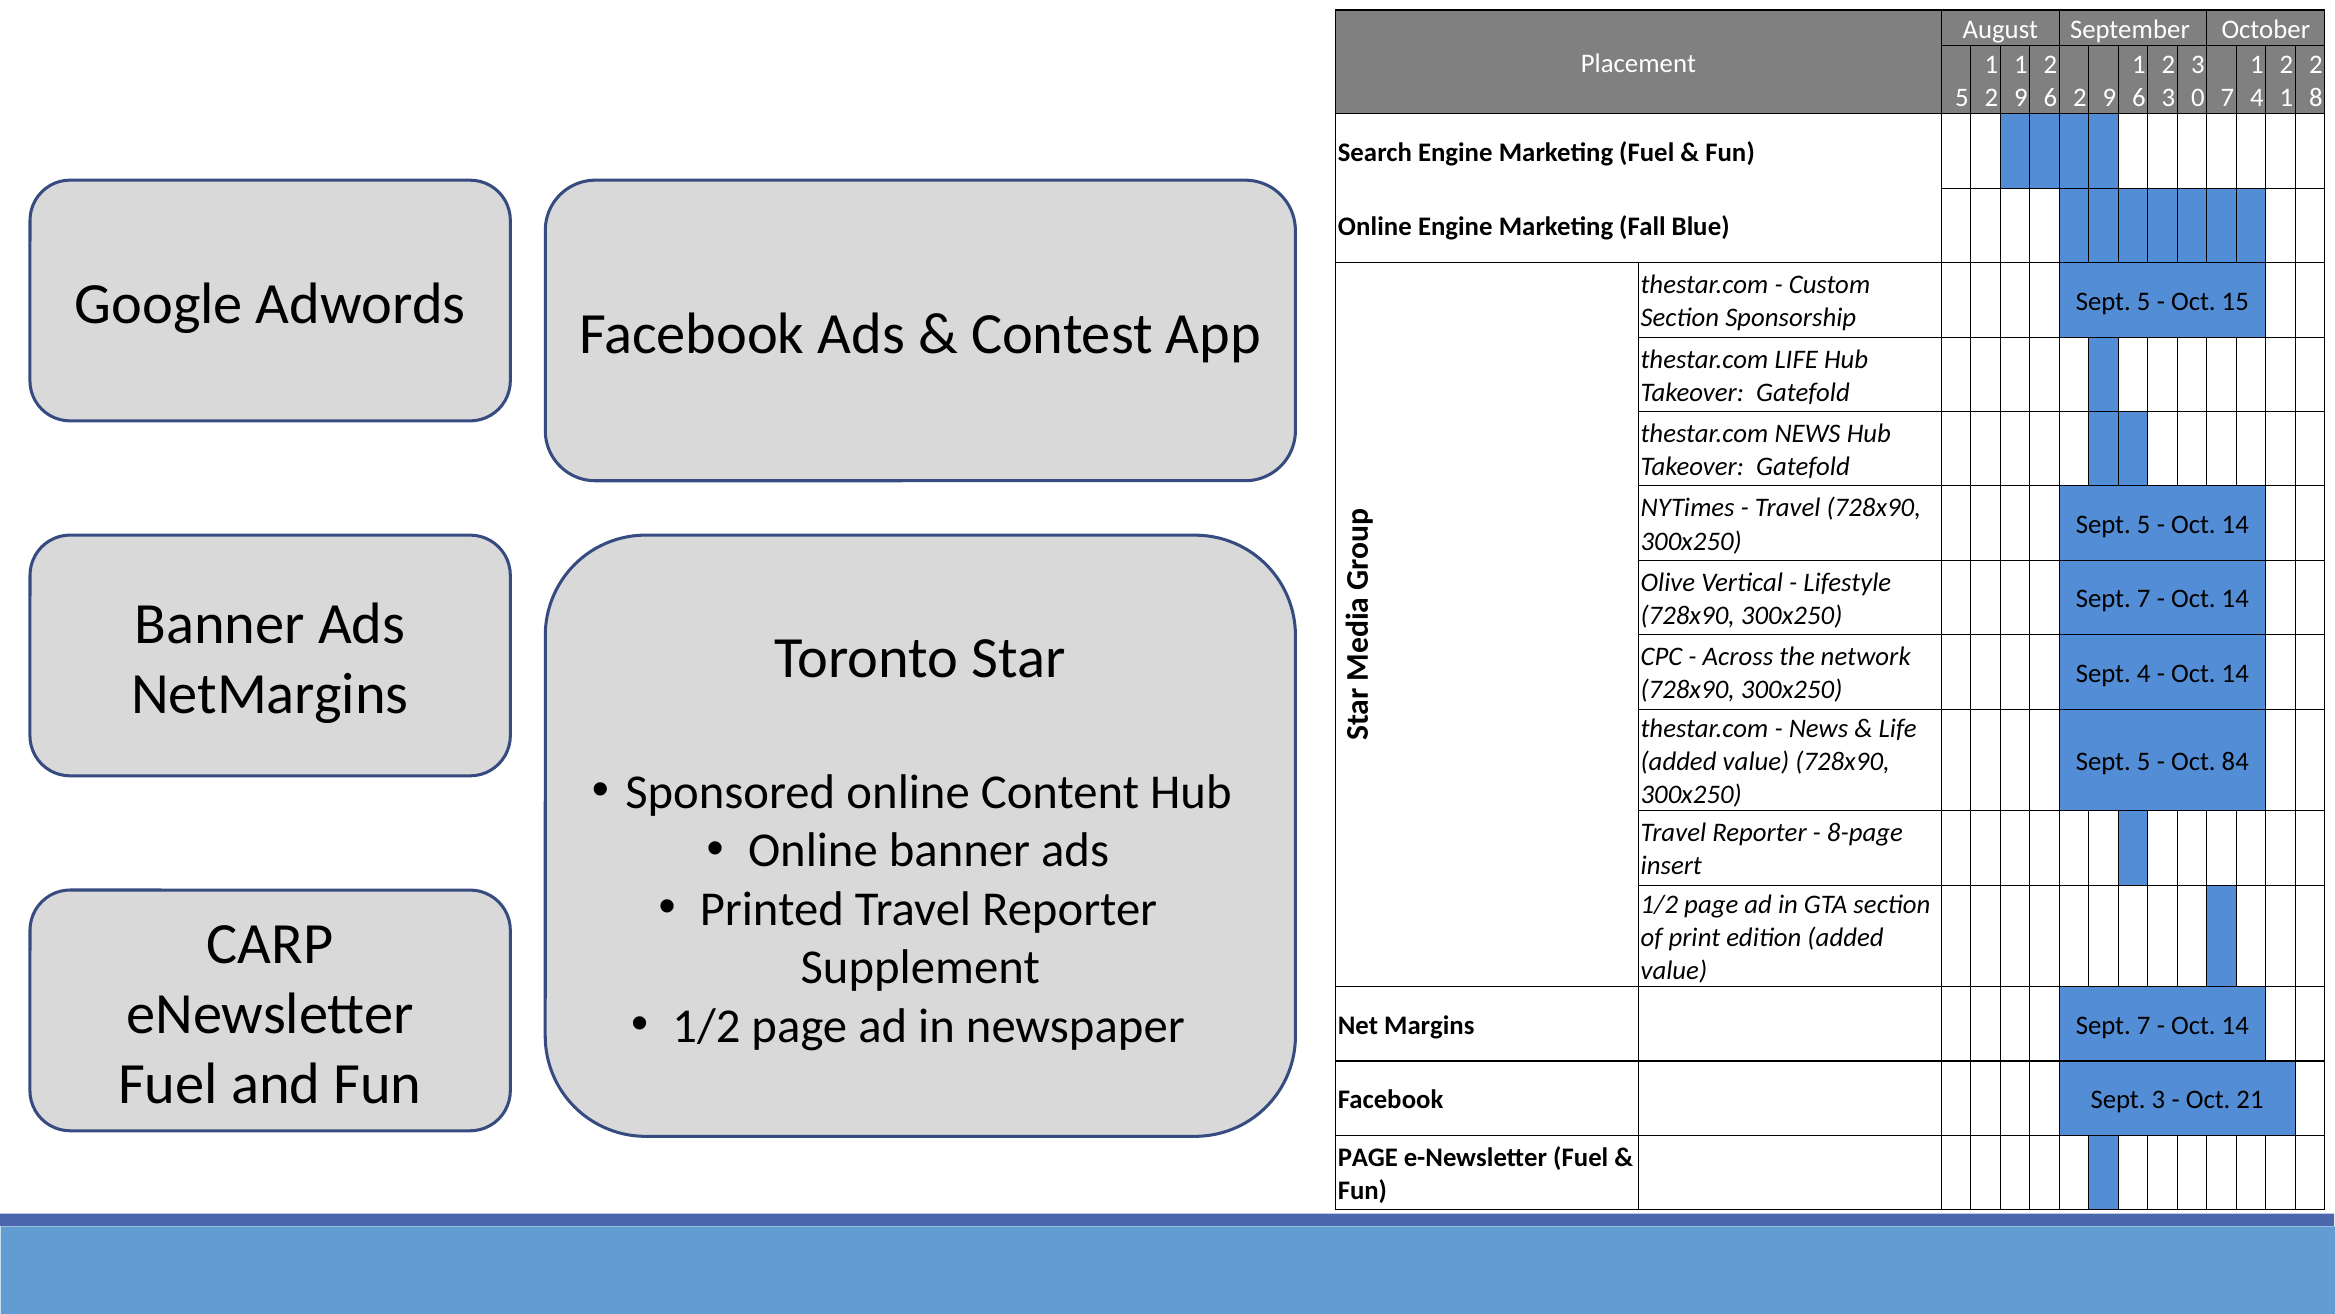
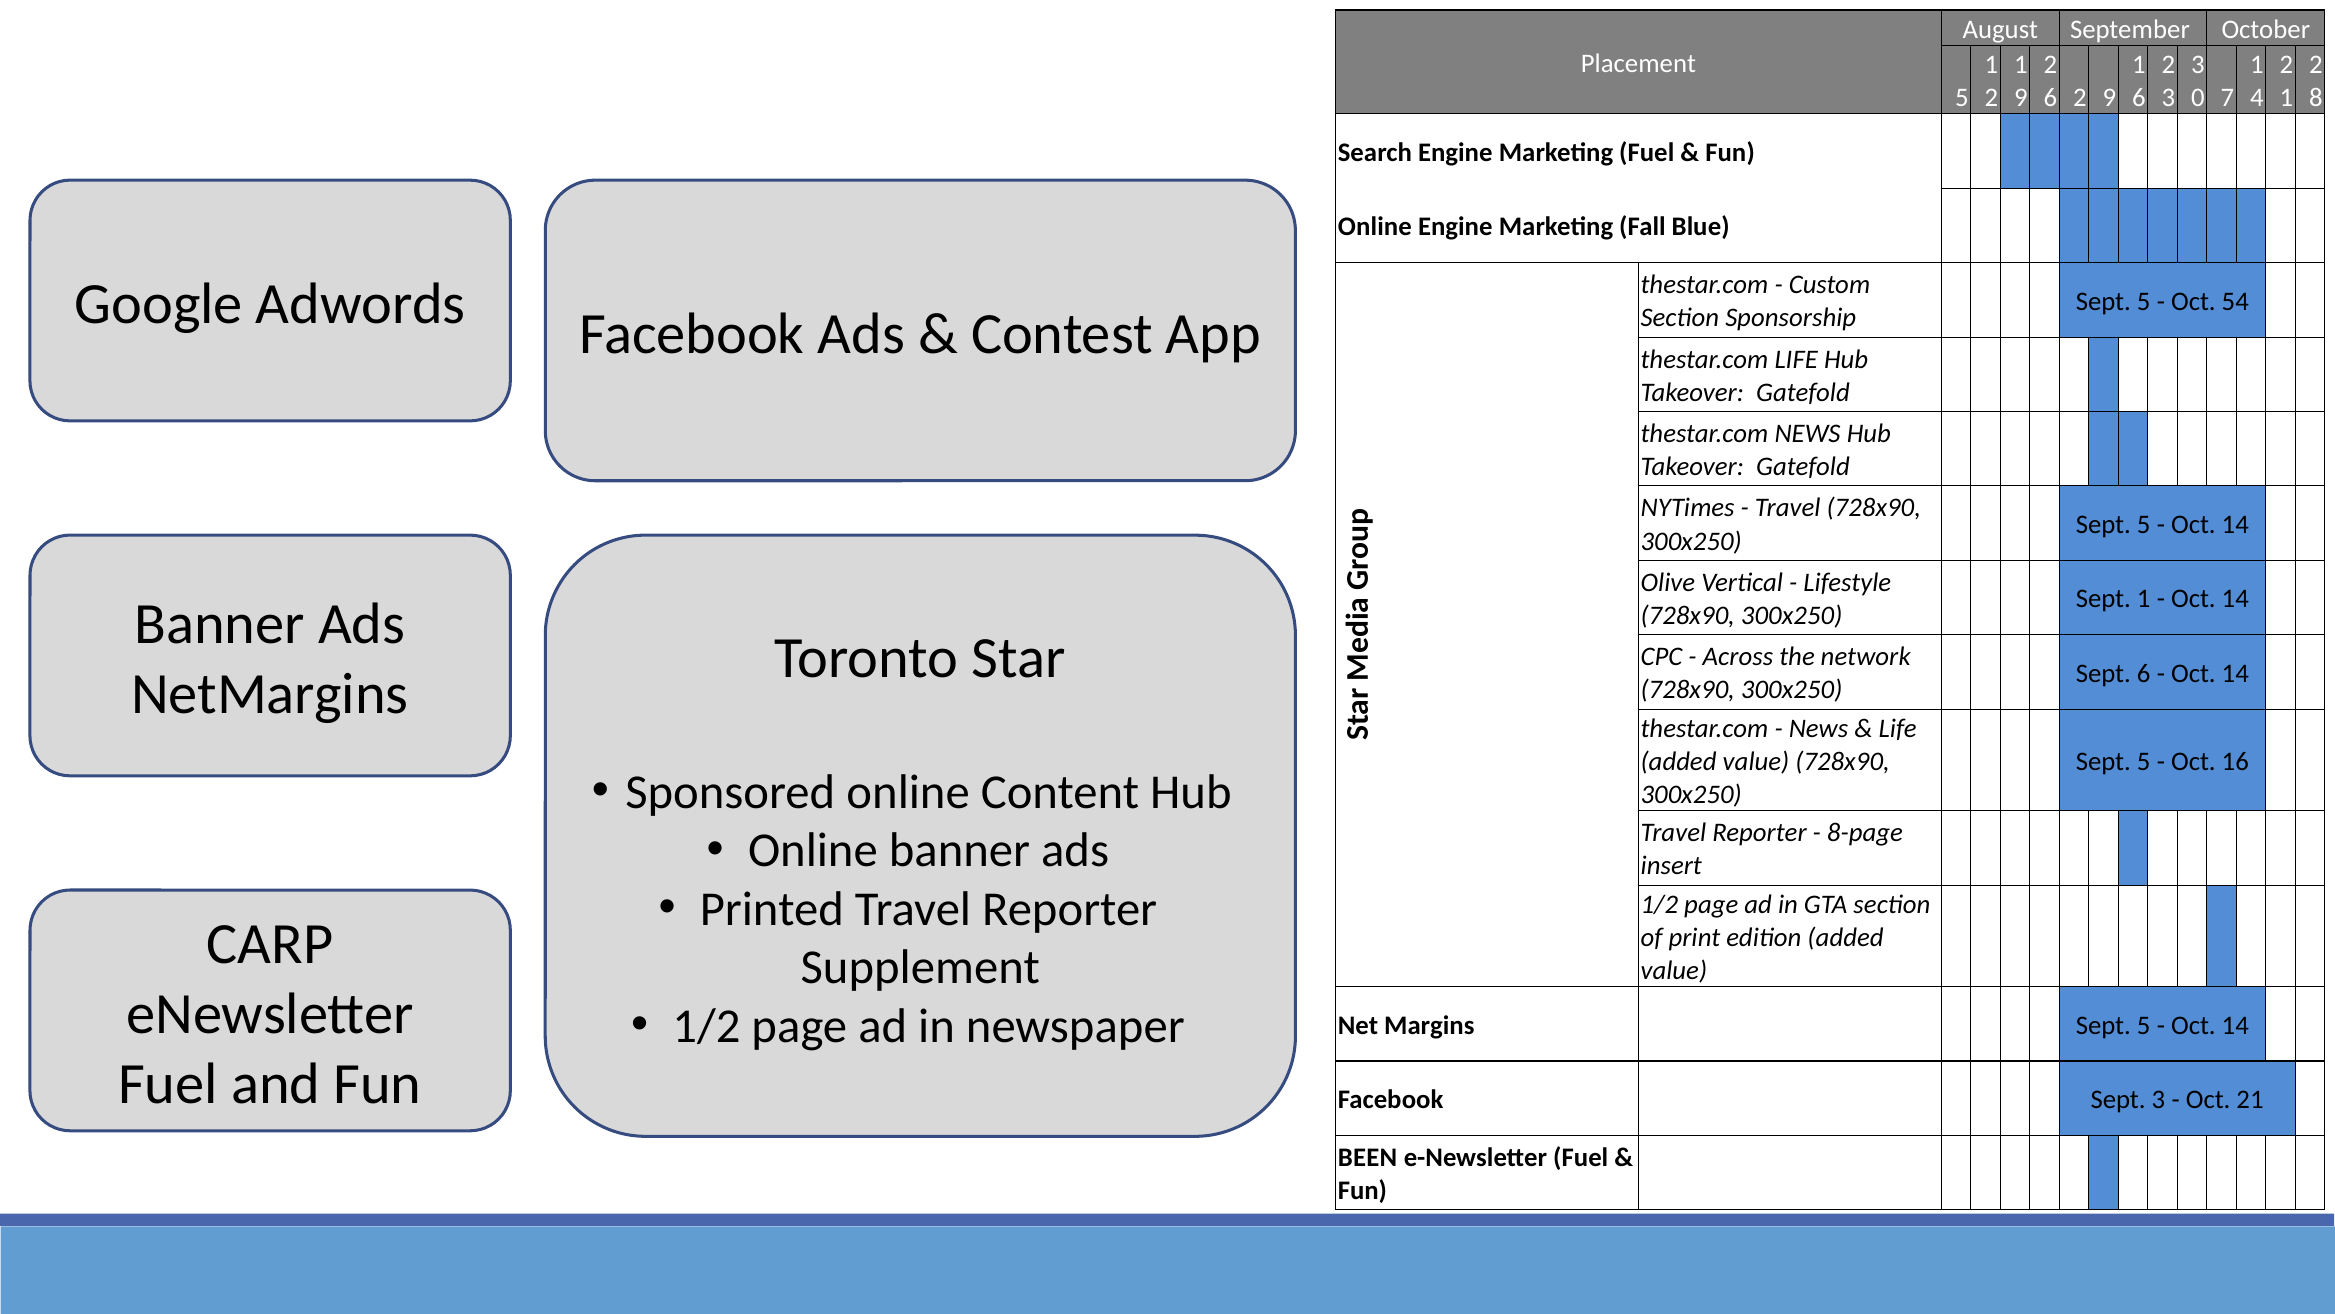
15: 15 -> 54 (2235, 301)
7: 7 -> 1 (2144, 599)
Sept 4: 4 -> 6 (2144, 673)
84: 84 -> 16 (2235, 761)
Margins Sept 7: 7 -> 5 (2144, 1025)
PAGE: PAGE -> BEEN (1368, 1157)
